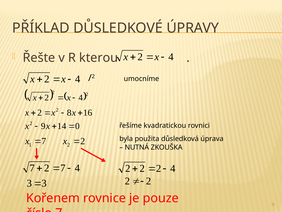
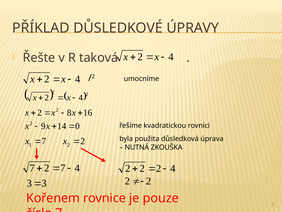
kterou: kterou -> taková (99, 58)
